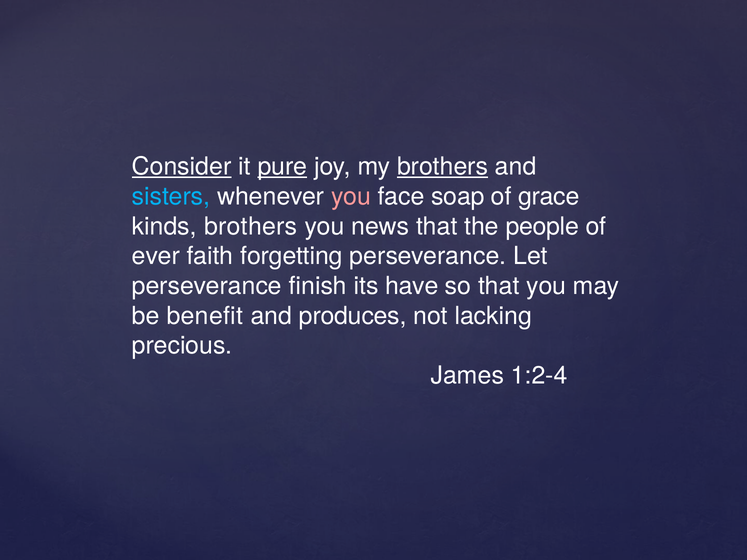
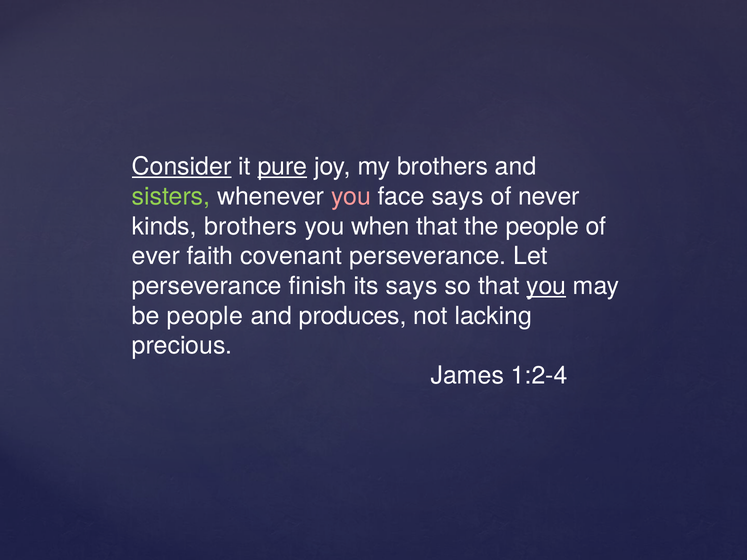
brothers underline: present -> none (443, 167)
sisters colour: light blue -> light green (171, 197)
face soap: soap -> says (458, 197)
grace: grace -> never (549, 197)
news: news -> when (380, 226)
forgetting: forgetting -> covenant (291, 256)
its have: have -> says (412, 286)
you underline: none -> present (546, 286)
be benefit: benefit -> people (205, 316)
